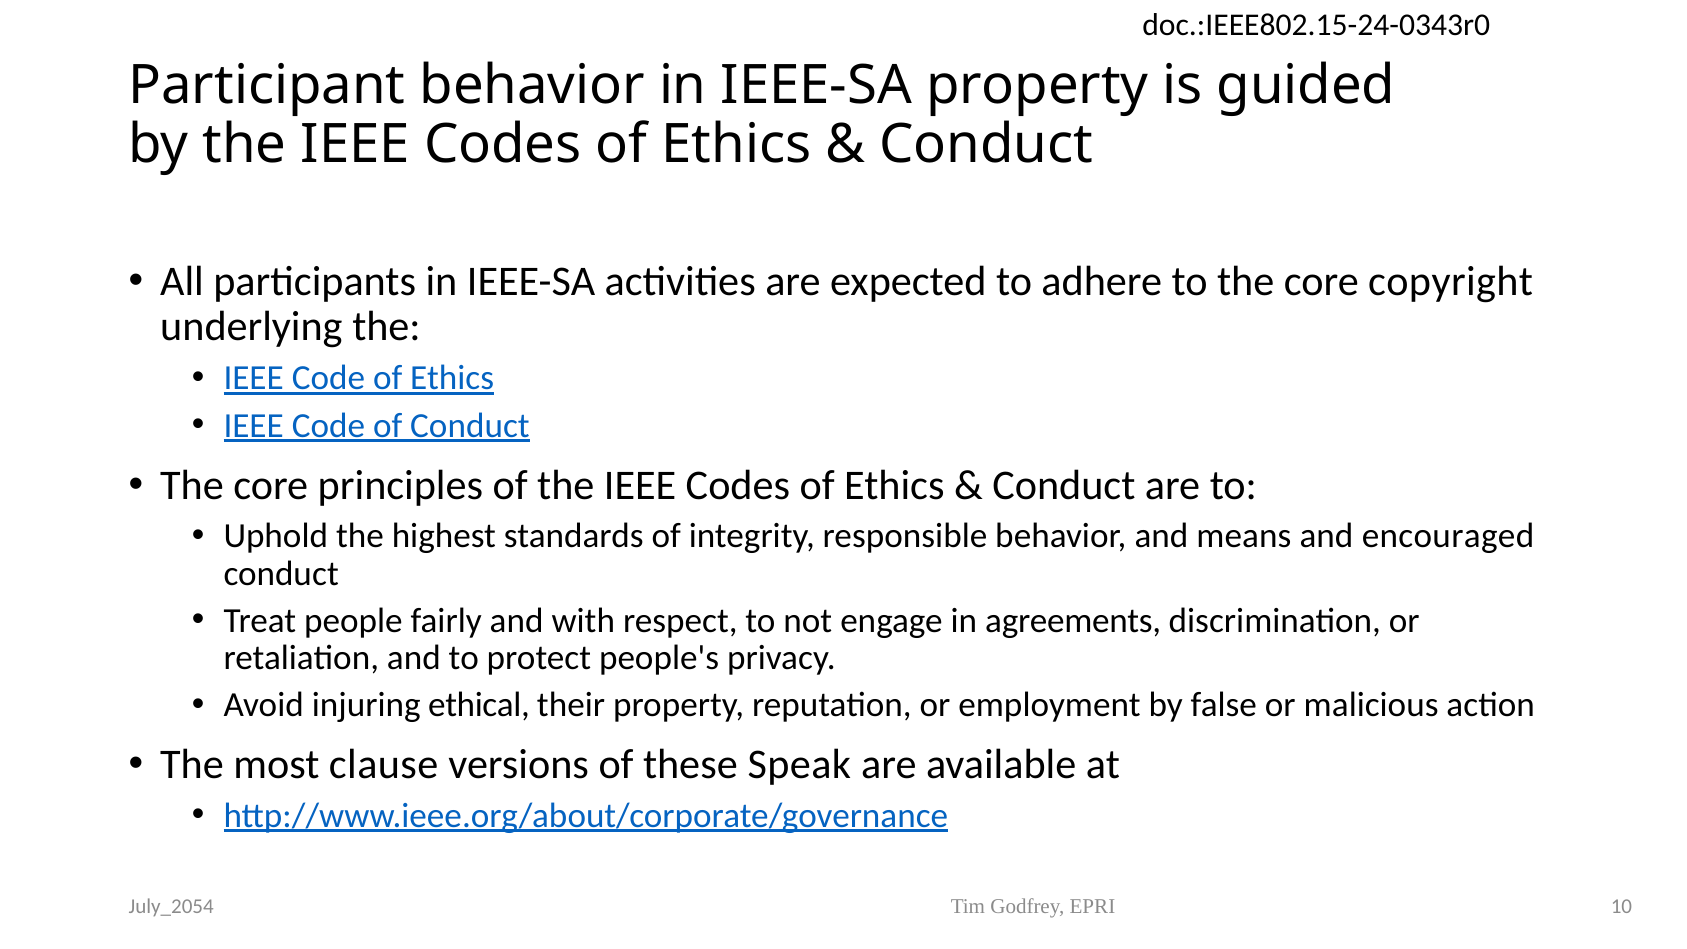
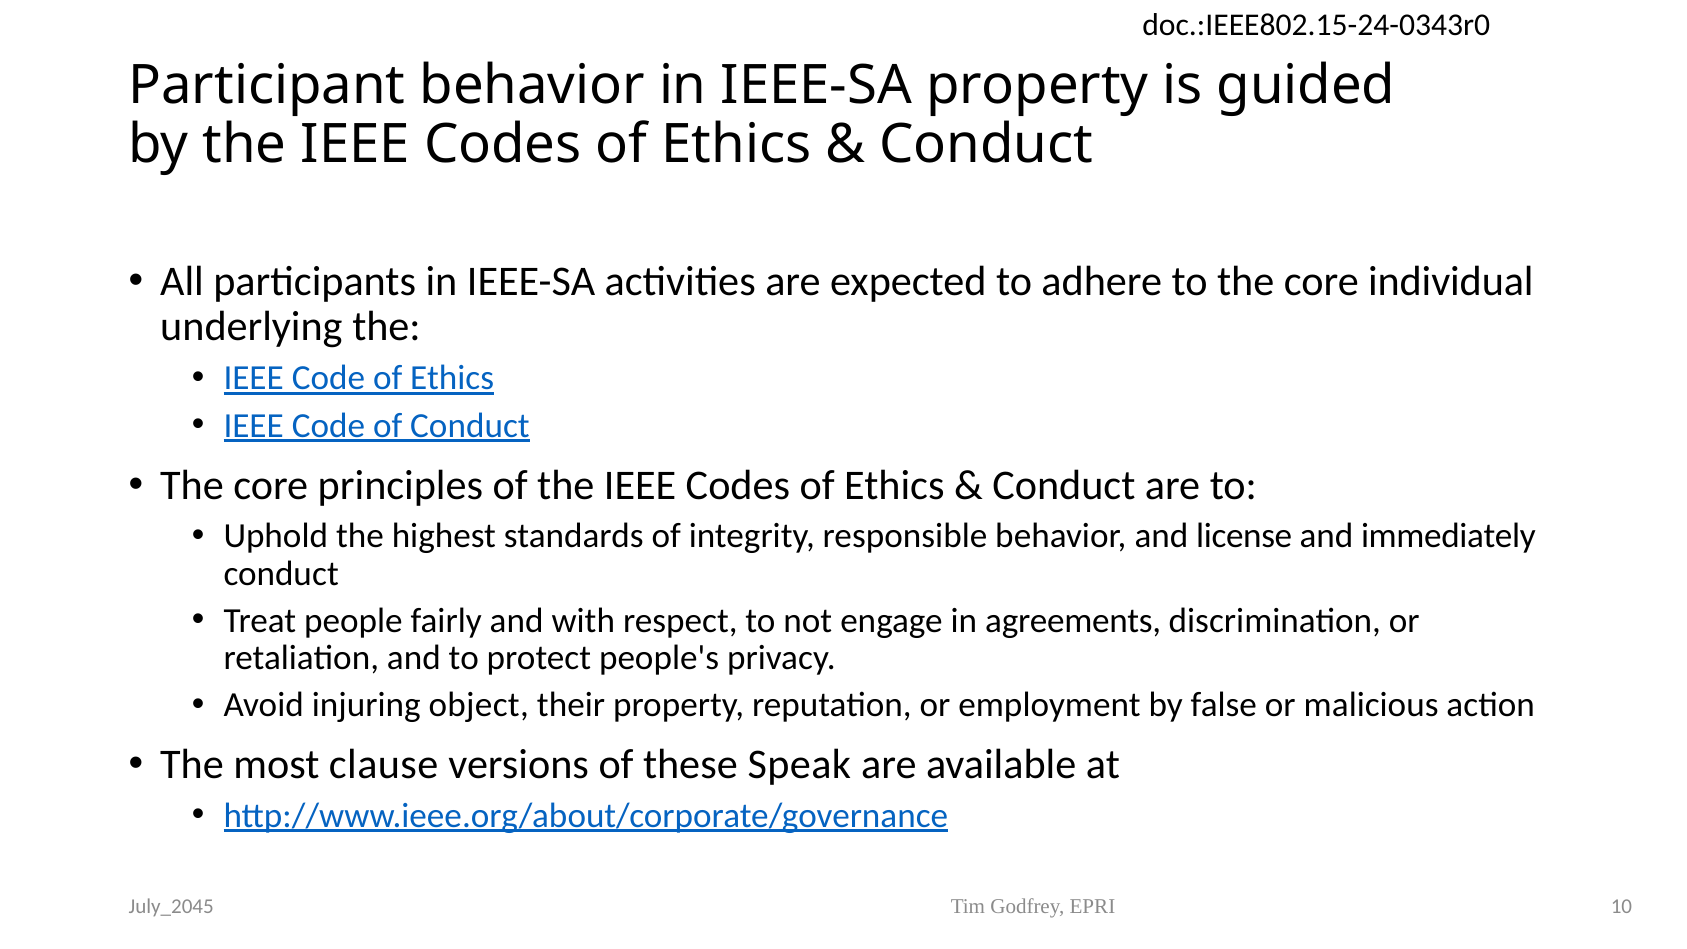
copyright: copyright -> individual (1451, 281)
means: means -> license (1244, 536)
encouraged: encouraged -> immediately (1448, 536)
ethical: ethical -> object (479, 705)
July_2054: July_2054 -> July_2045 (171, 906)
